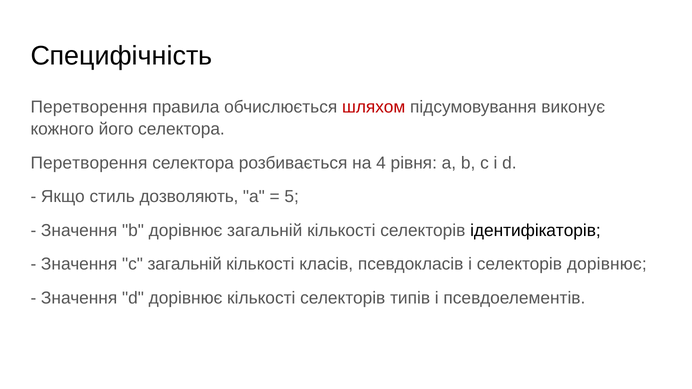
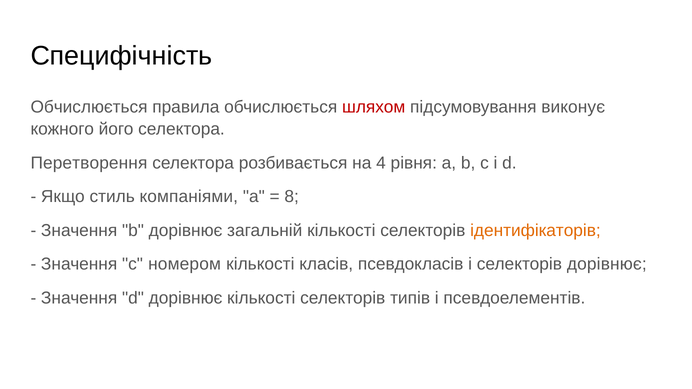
Перетворення: Перетворення -> Обчислюється (89, 107)
дозволяють: дозволяють -> компаніями (189, 197)
5: 5 -> 8 (292, 197)
ідентифікаторів colour: black -> orange (535, 231)
c загальній: загальній -> номером (185, 264)
